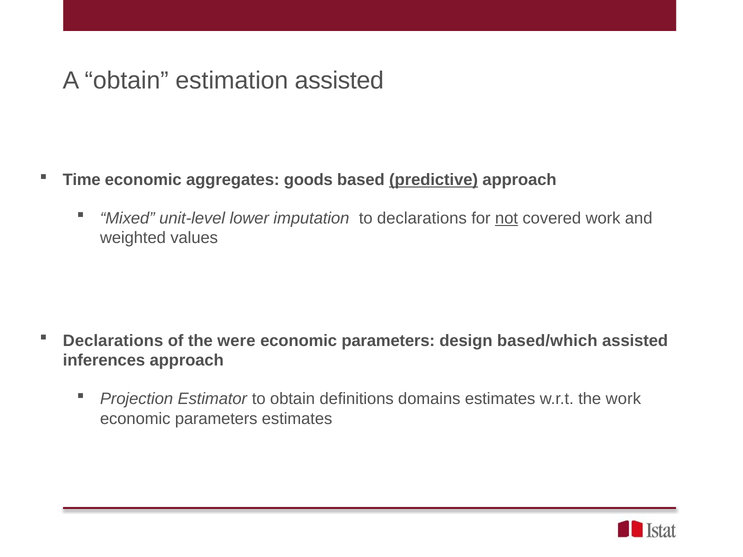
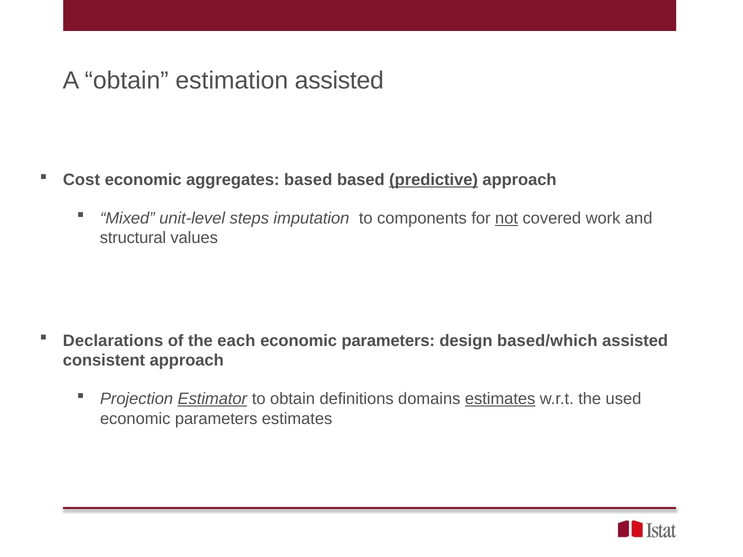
Time: Time -> Cost (81, 180)
aggregates goods: goods -> based (308, 180)
lower: lower -> steps (249, 218)
to declarations: declarations -> components (422, 218)
weighted: weighted -> structural (133, 238)
were: were -> each (236, 341)
inferences: inferences -> consistent (104, 361)
Estimator underline: none -> present (212, 399)
estimates underline: none -> present (500, 399)
the work: work -> used (623, 399)
